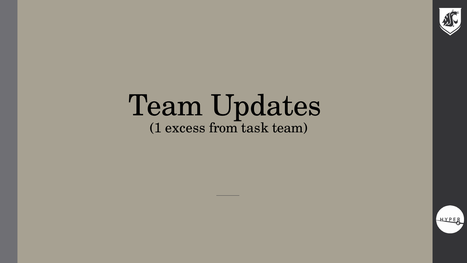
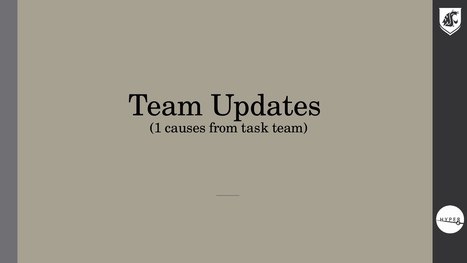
excess: excess -> causes (185, 128)
